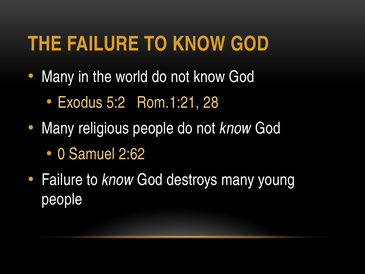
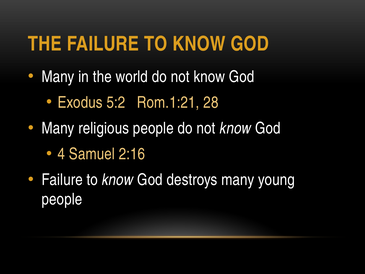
0: 0 -> 4 (61, 154)
2:62: 2:62 -> 2:16 (132, 154)
